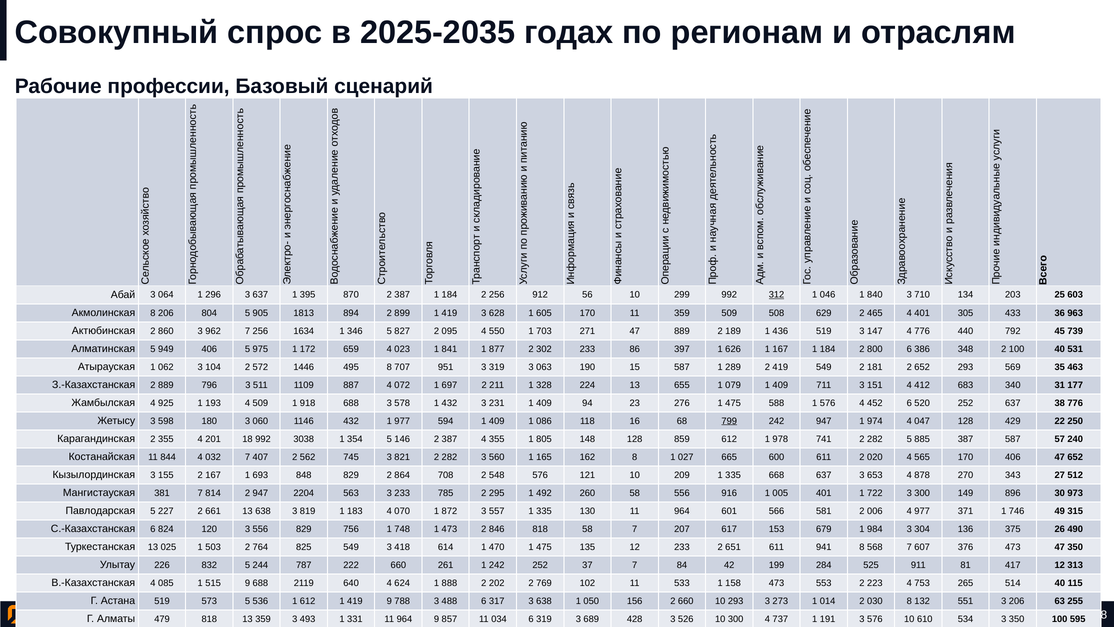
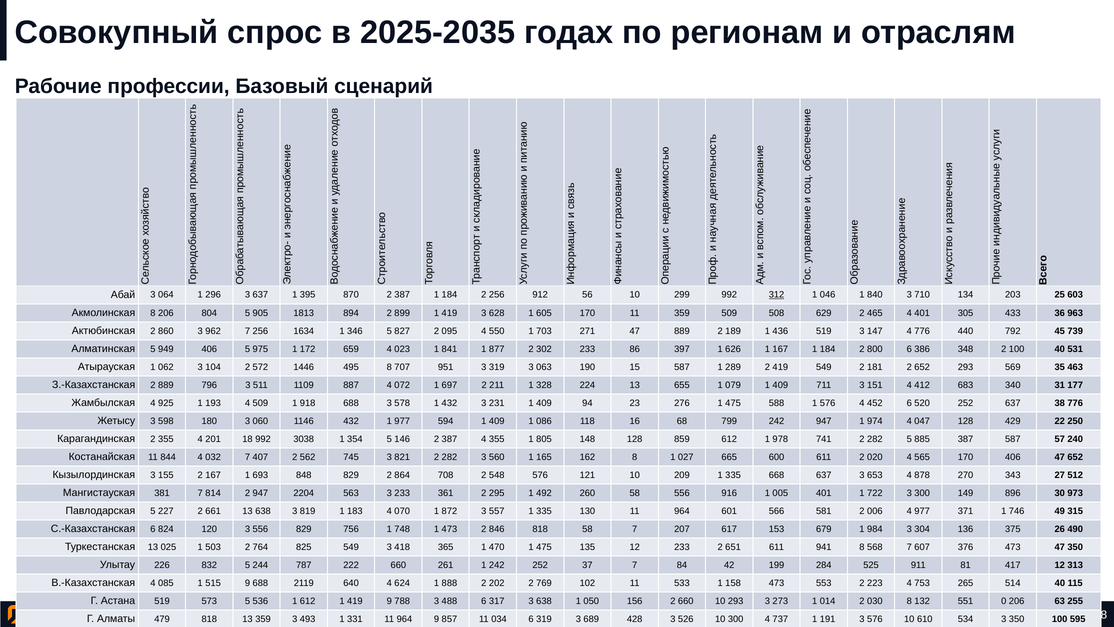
799 underline: present -> none (729, 421)
785: 785 -> 361 (446, 493)
614: 614 -> 365 (446, 547)
551 3: 3 -> 0 (1004, 601)
